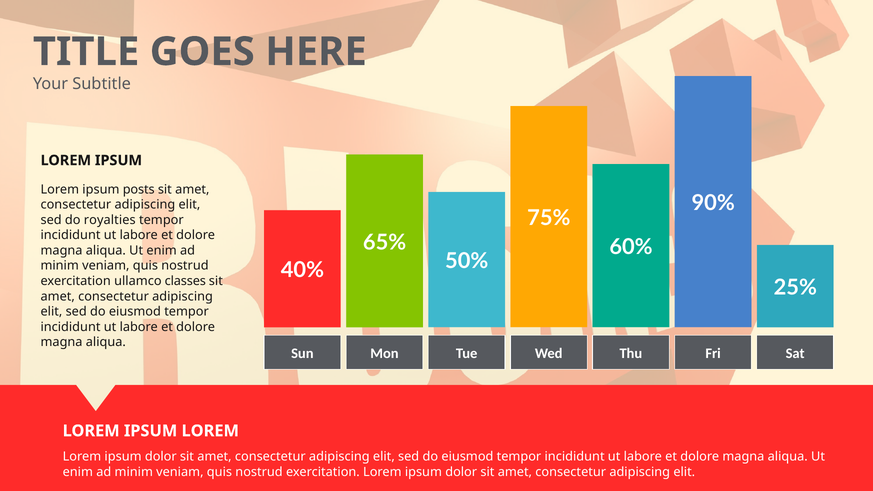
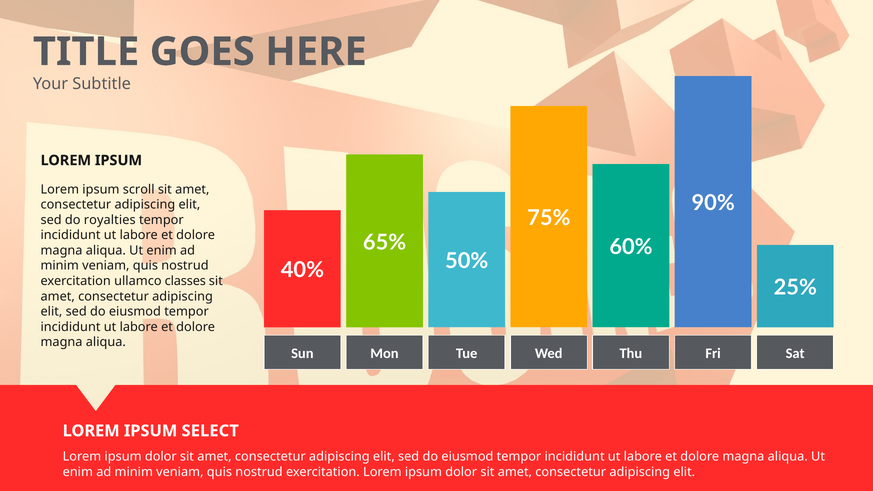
posts: posts -> scroll (139, 189)
LOREM: LOREM -> SELECT (210, 431)
